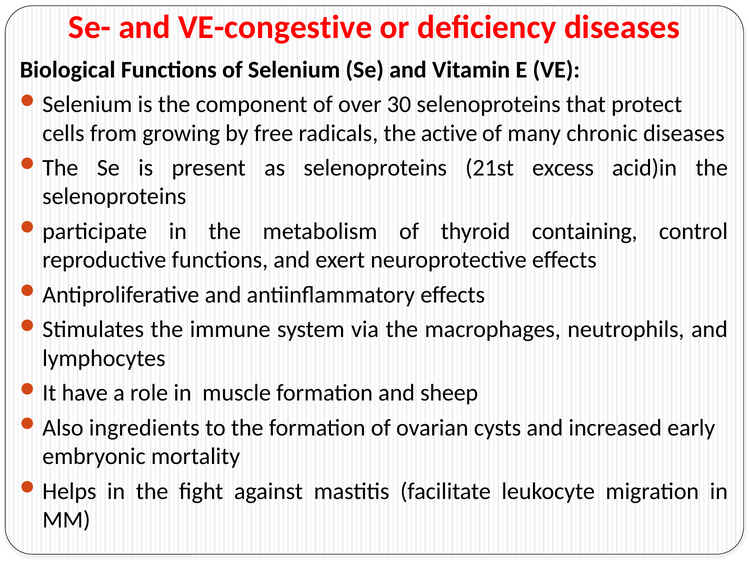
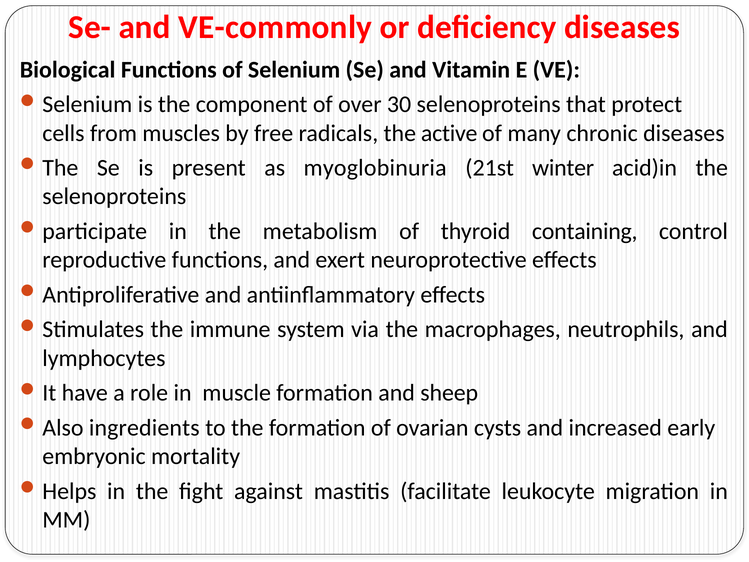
VE-congestive: VE-congestive -> VE-commonly (275, 27)
growing: growing -> muscles (181, 133)
as selenoproteins: selenoproteins -> myoglobinuria (375, 168)
excess: excess -> winter (563, 168)
